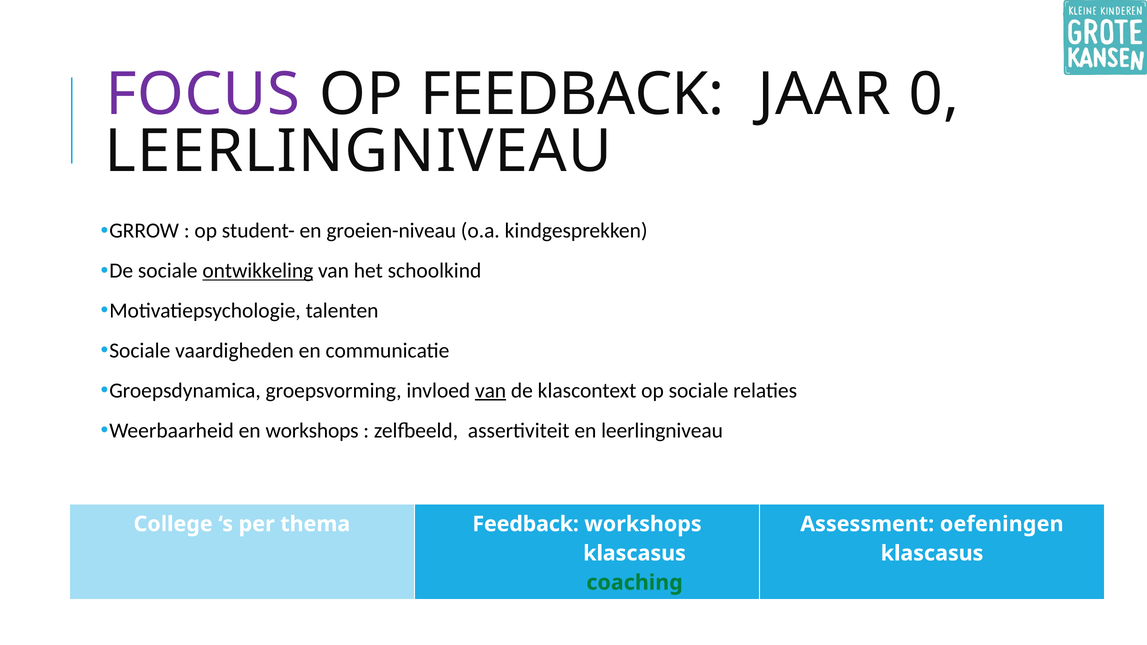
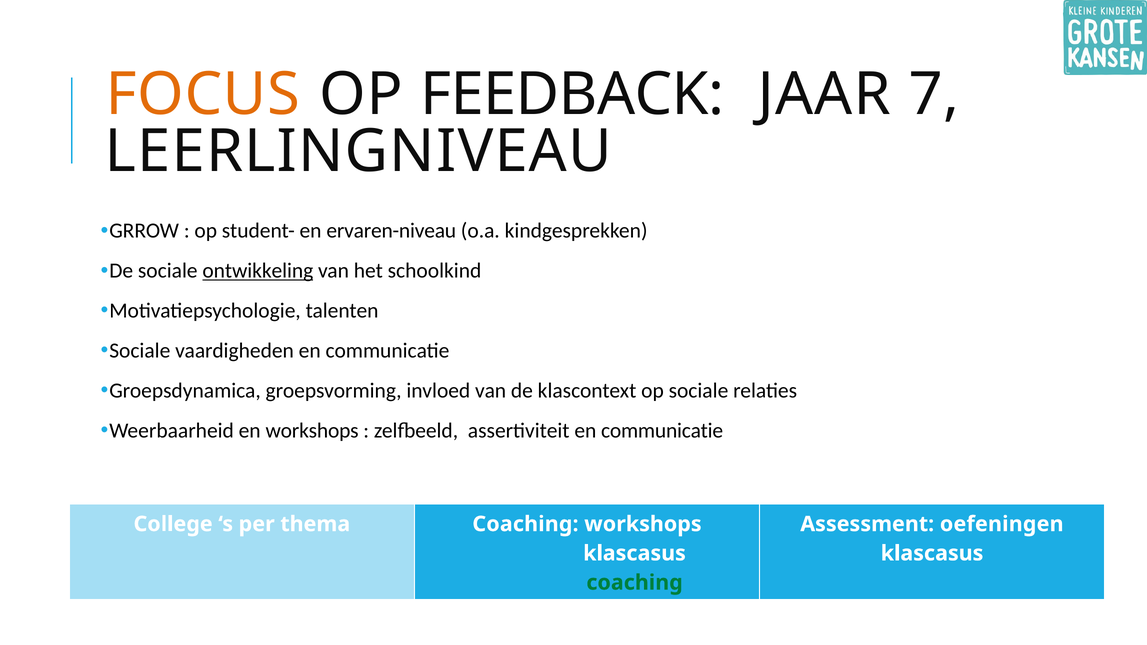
FOCUS colour: purple -> orange (203, 94)
0: 0 -> 7 (934, 94)
groeien-niveau: groeien-niveau -> ervaren-niveau (391, 231)
van underline: present -> none (491, 391)
assertiviteit en leerlingniveau: leerlingniveau -> communicatie (662, 431)
thema Feedback: Feedback -> Coaching (525, 524)
